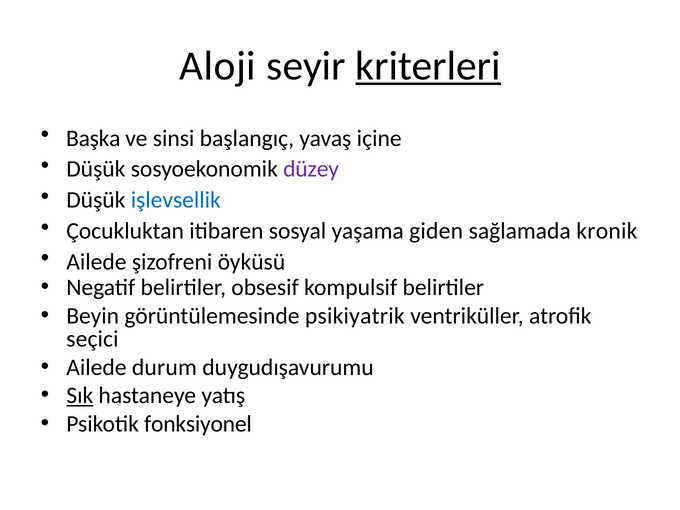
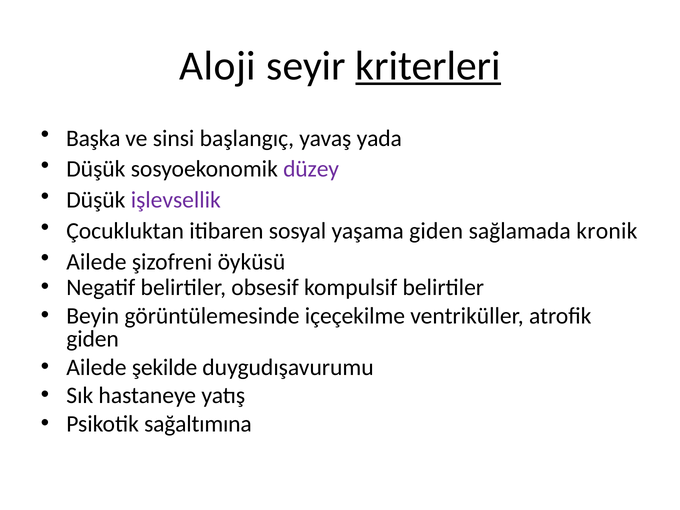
içine: içine -> yada (379, 138)
işlevsellik colour: blue -> purple (176, 200)
psikiyatrik: psikiyatrik -> içeçekilme (355, 316)
seçici: seçici -> giden (93, 339)
durum: durum -> şekilde (165, 367)
Sık underline: present -> none (80, 396)
fonksiyonel: fonksiyonel -> sağaltımına (198, 424)
